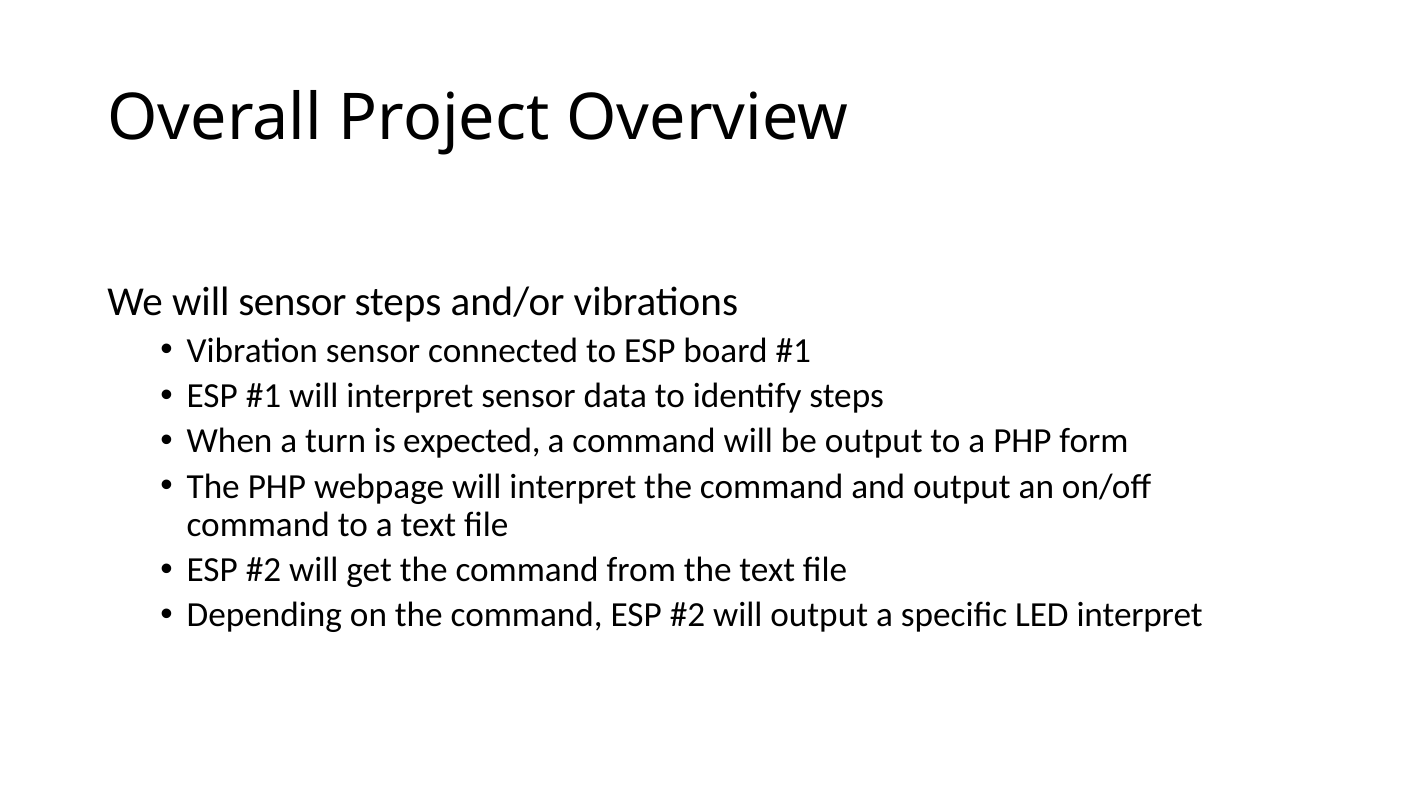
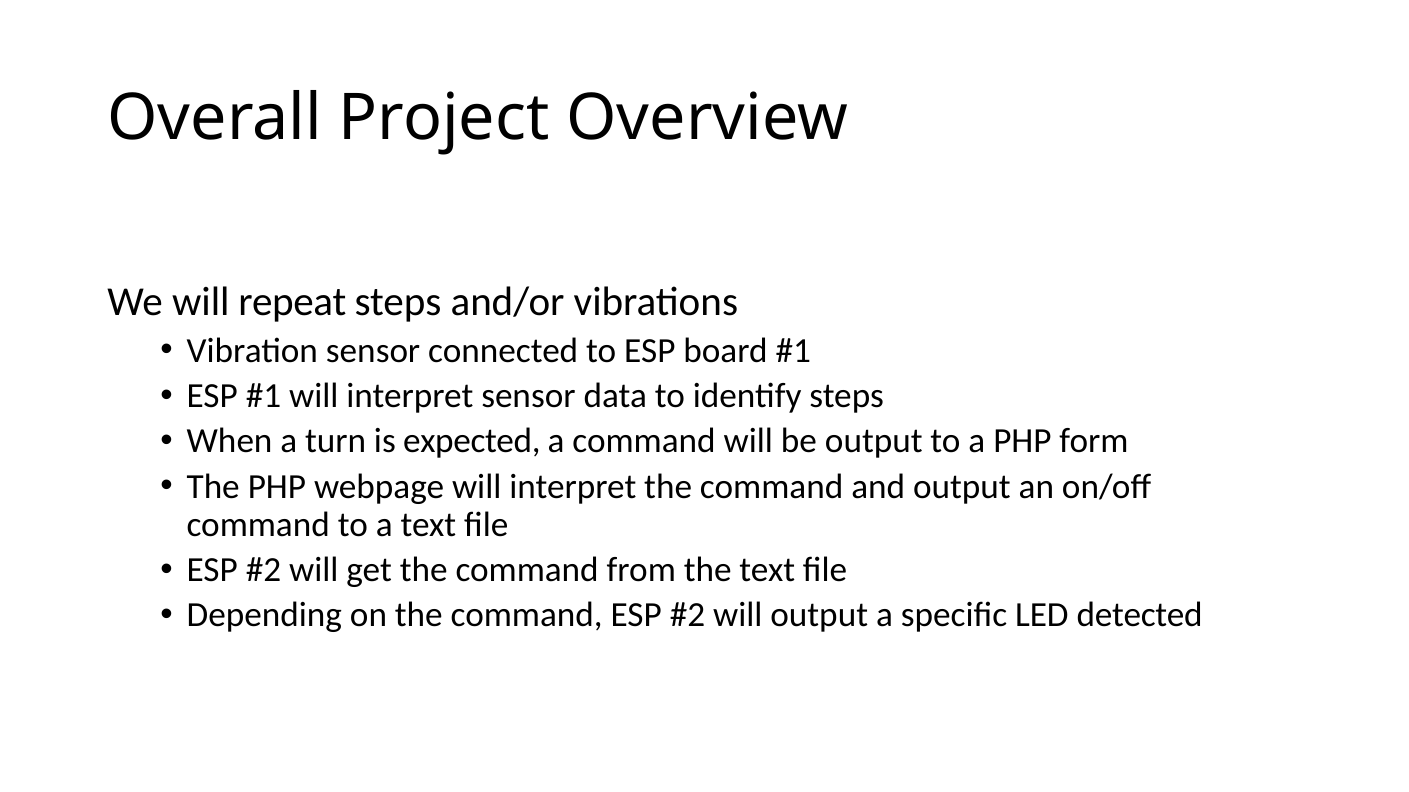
will sensor: sensor -> repeat (292, 302)
LED interpret: interpret -> detected (1140, 616)
